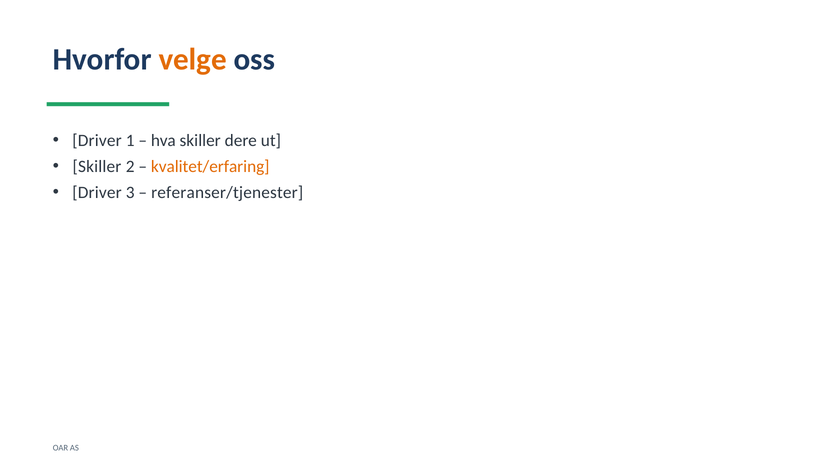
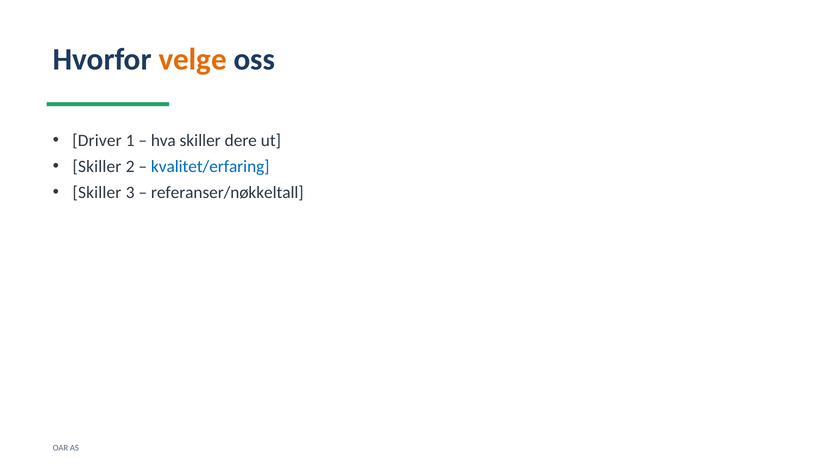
kvalitet/erfaring colour: orange -> blue (210, 167)
Driver: Driver -> Skiller (97, 192)
referanser/tjenester: referanser/tjenester -> referanser/nøkkeltall (227, 192)
